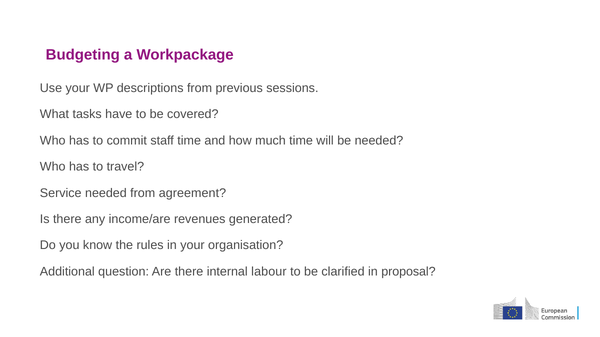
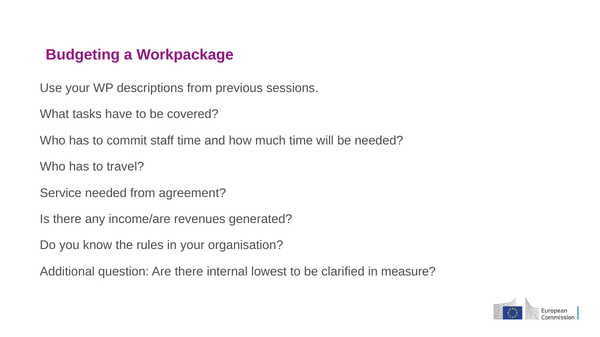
labour: labour -> lowest (269, 272)
proposal: proposal -> measure (408, 272)
